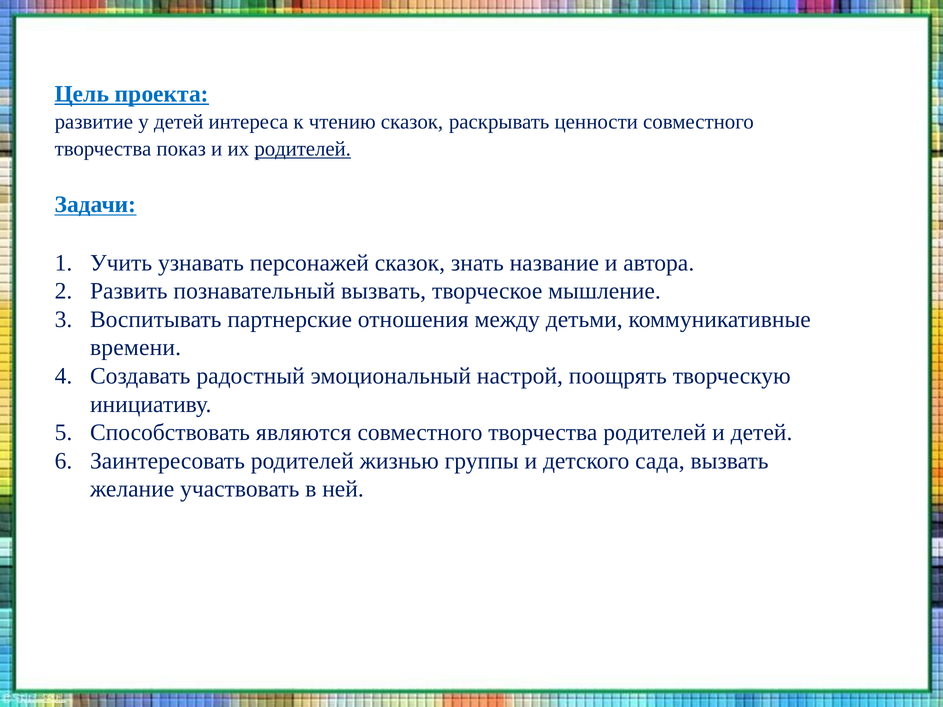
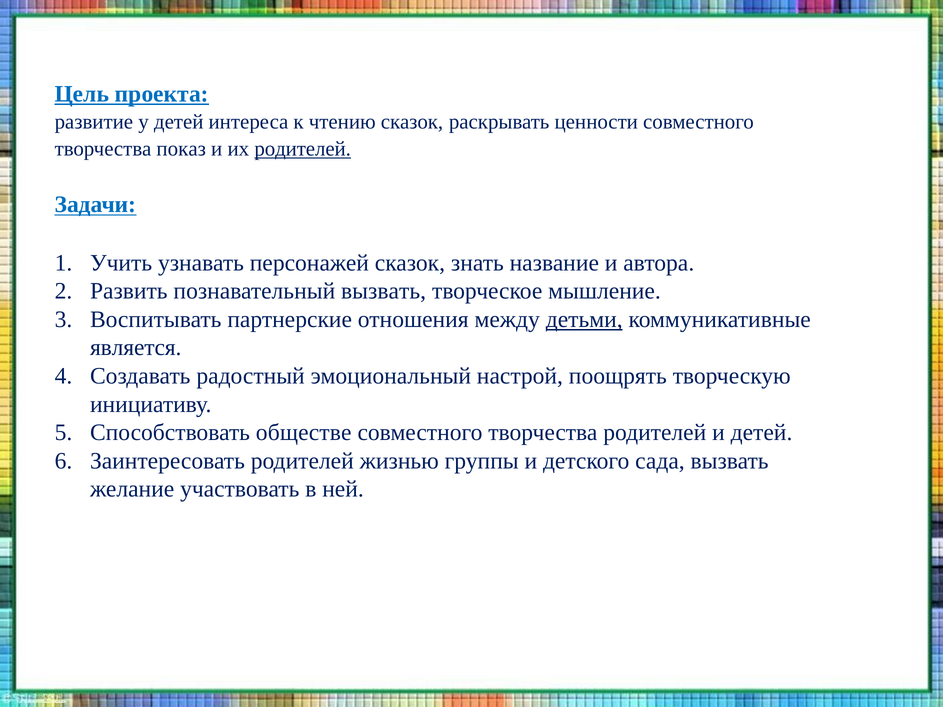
детьми underline: none -> present (584, 320)
времени: времени -> является (136, 348)
являются: являются -> обществе (304, 433)
